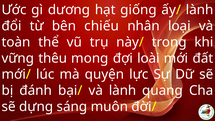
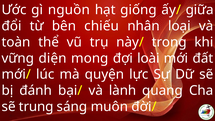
dương: dương -> nguồn (69, 10)
ấy/ lành: lành -> giữa (200, 10)
thêu: thêu -> diện (53, 58)
dựng: dựng -> trung (36, 107)
